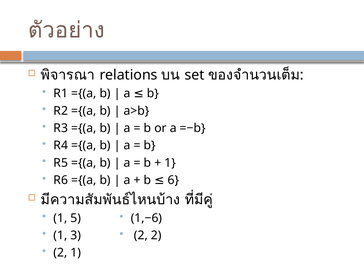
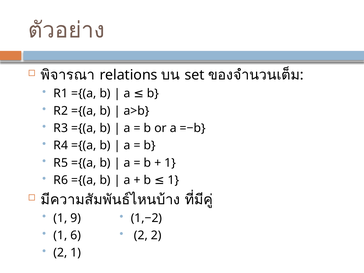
b 6: 6 -> 1 (173, 180)
5: 5 -> 9 (76, 218)
1,−6: 1,−6 -> 1,−2 (146, 218)
3: 3 -> 6 (76, 235)
